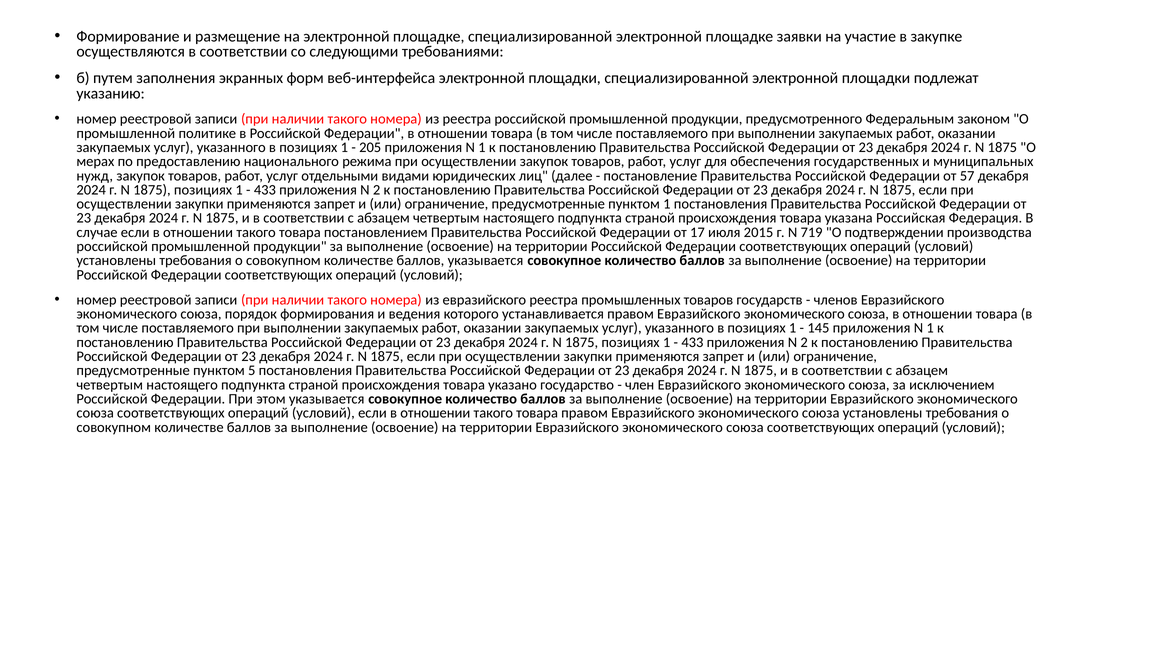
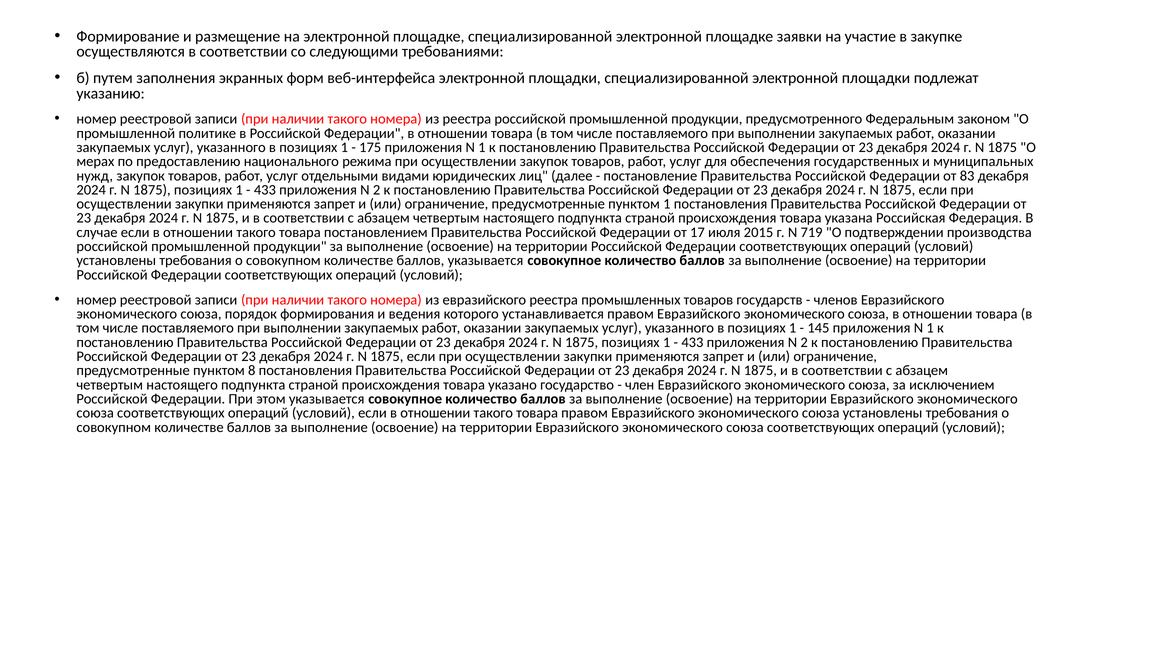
205: 205 -> 175 (370, 147)
57: 57 -> 83 (967, 176)
5: 5 -> 8 (252, 371)
